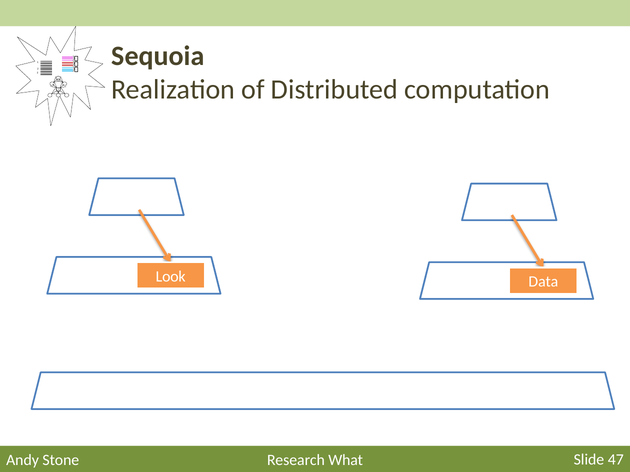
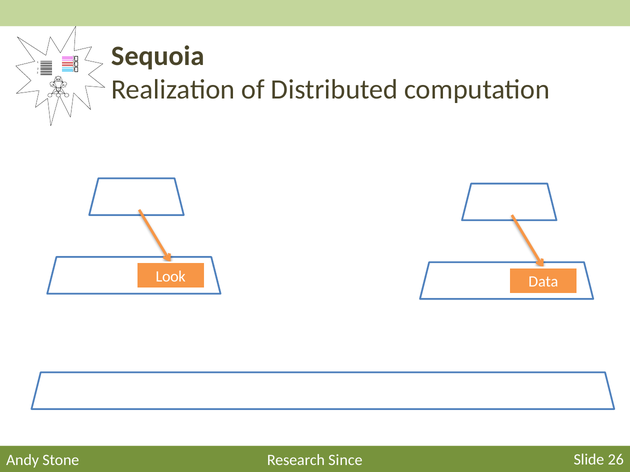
47: 47 -> 26 (616, 460)
What: What -> Since (345, 461)
